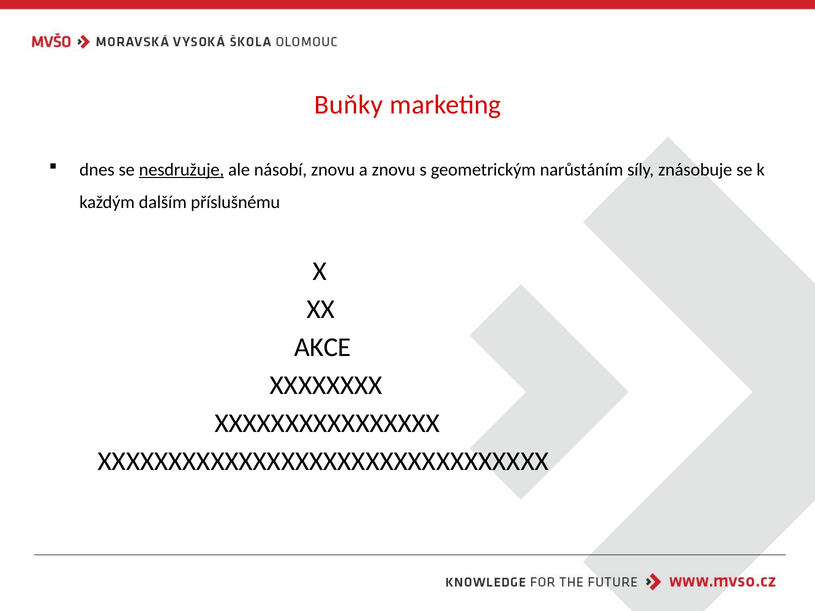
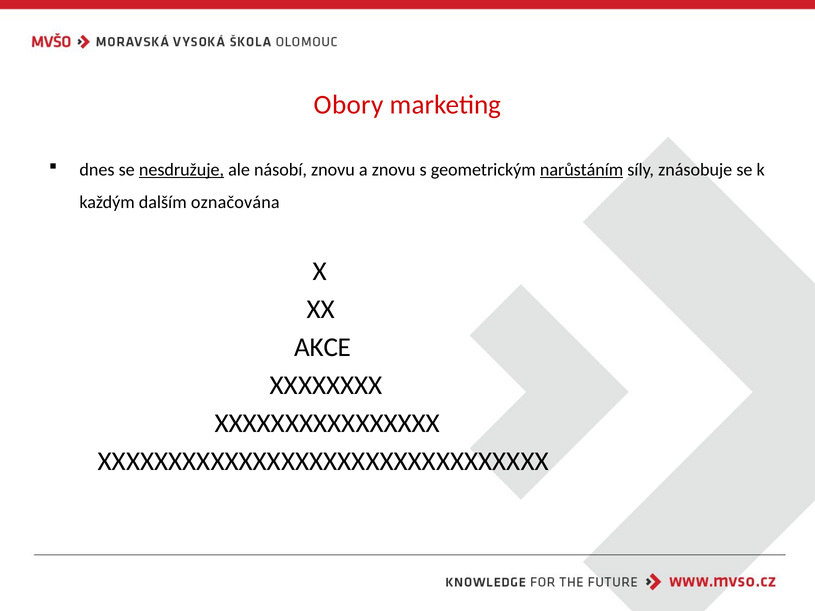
Buňky: Buňky -> Obory (349, 105)
narůstáním underline: none -> present (582, 170)
příslušnému: příslušnému -> označována (235, 202)
